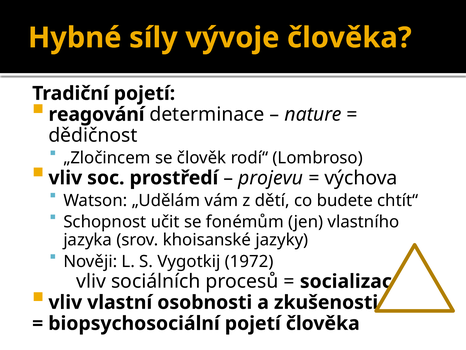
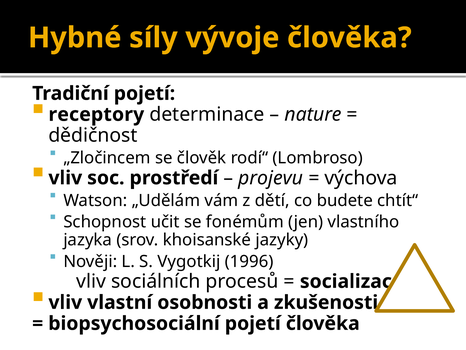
reagování: reagování -> receptory (96, 114)
1972: 1972 -> 1996 (249, 261)
